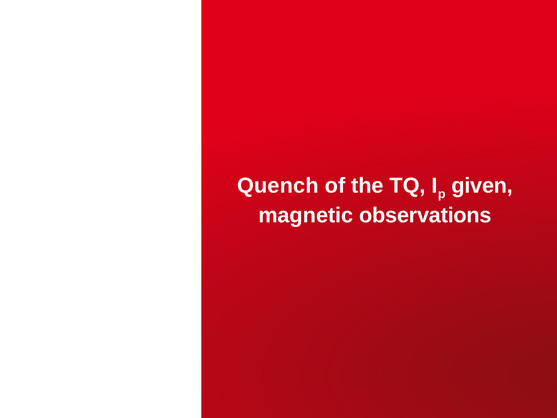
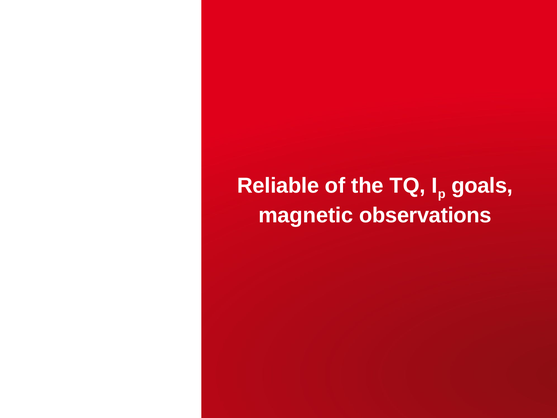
Quench: Quench -> Reliable (278, 185)
given: given -> goals (482, 185)
